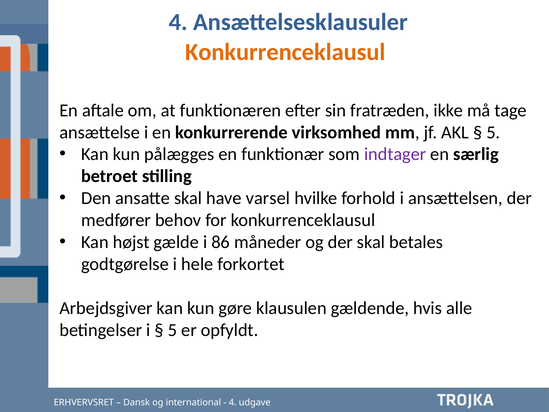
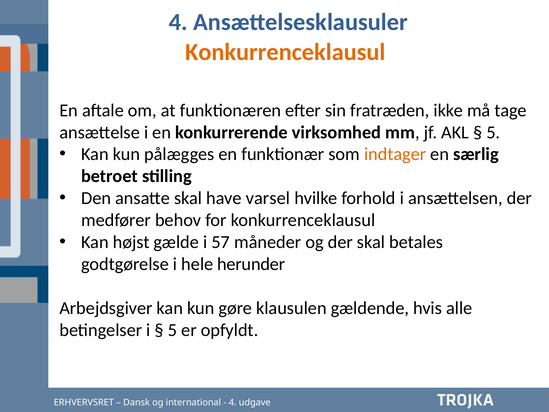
indtager colour: purple -> orange (395, 154)
86: 86 -> 57 (221, 242)
forkortet: forkortet -> herunder (251, 264)
